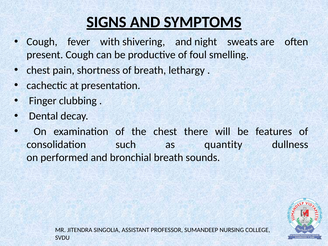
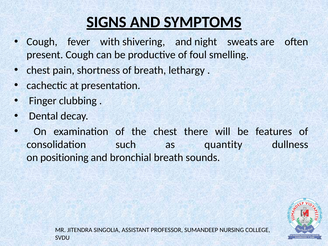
performed: performed -> positioning (64, 158)
